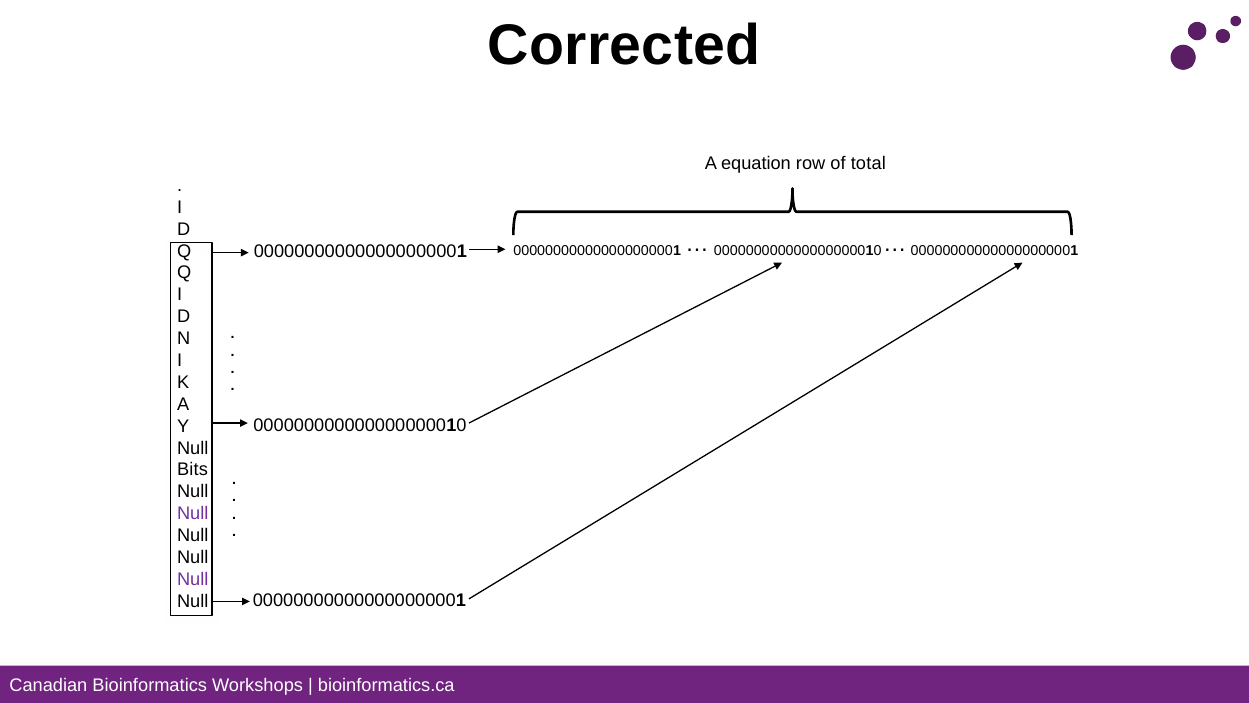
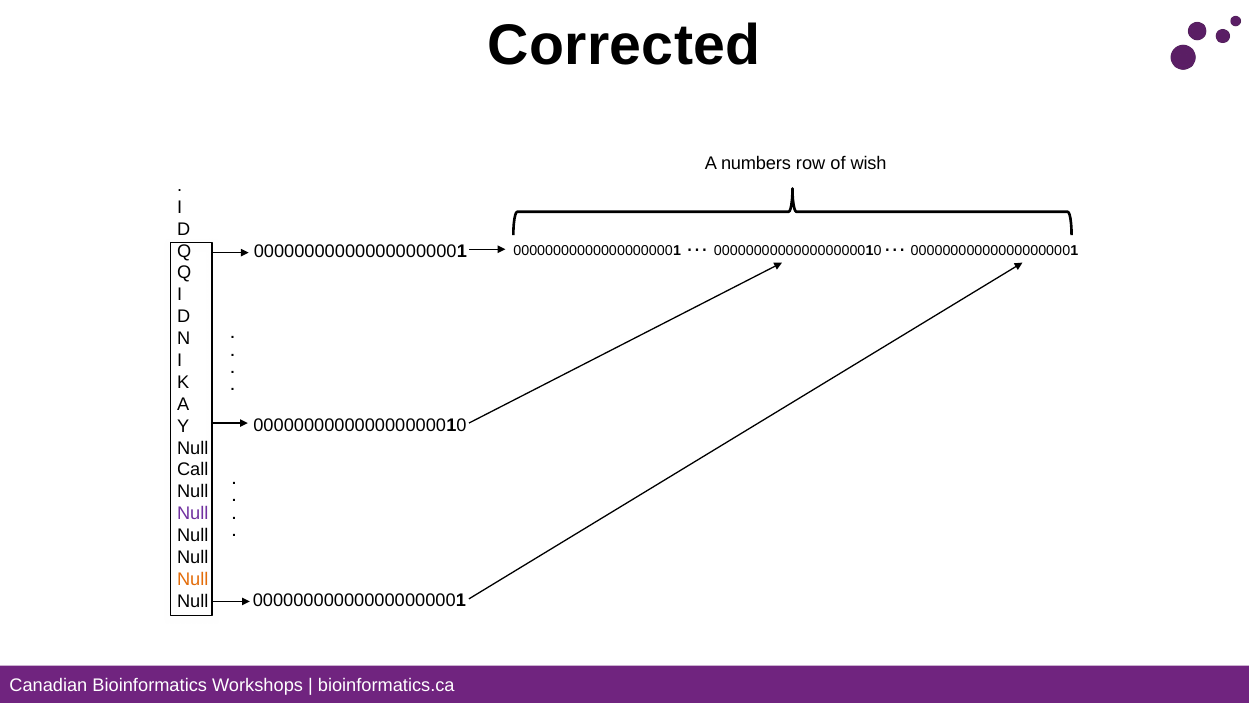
equation: equation -> numbers (756, 164)
total: total -> wish (869, 164)
Bits: Bits -> Call (193, 470)
Null colour: purple -> orange (193, 579)
